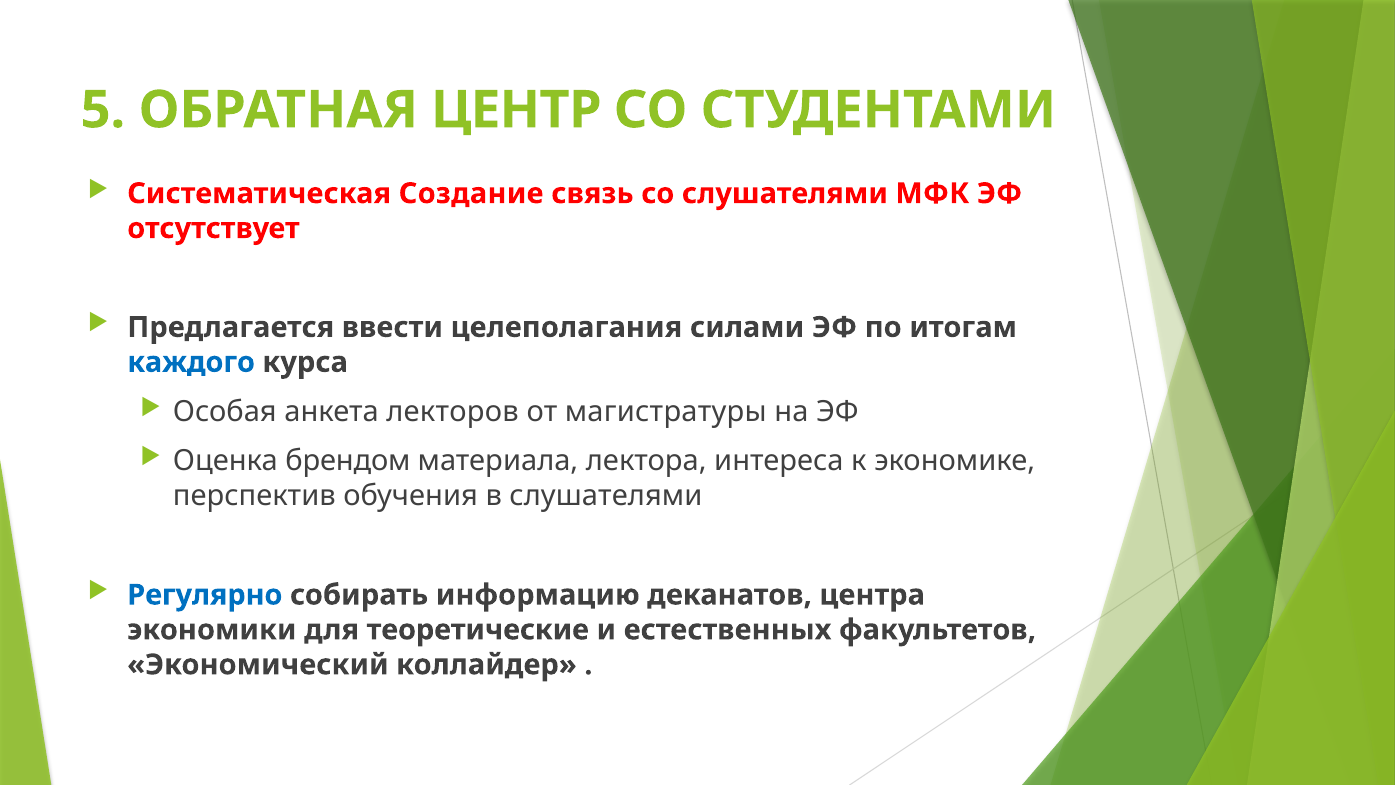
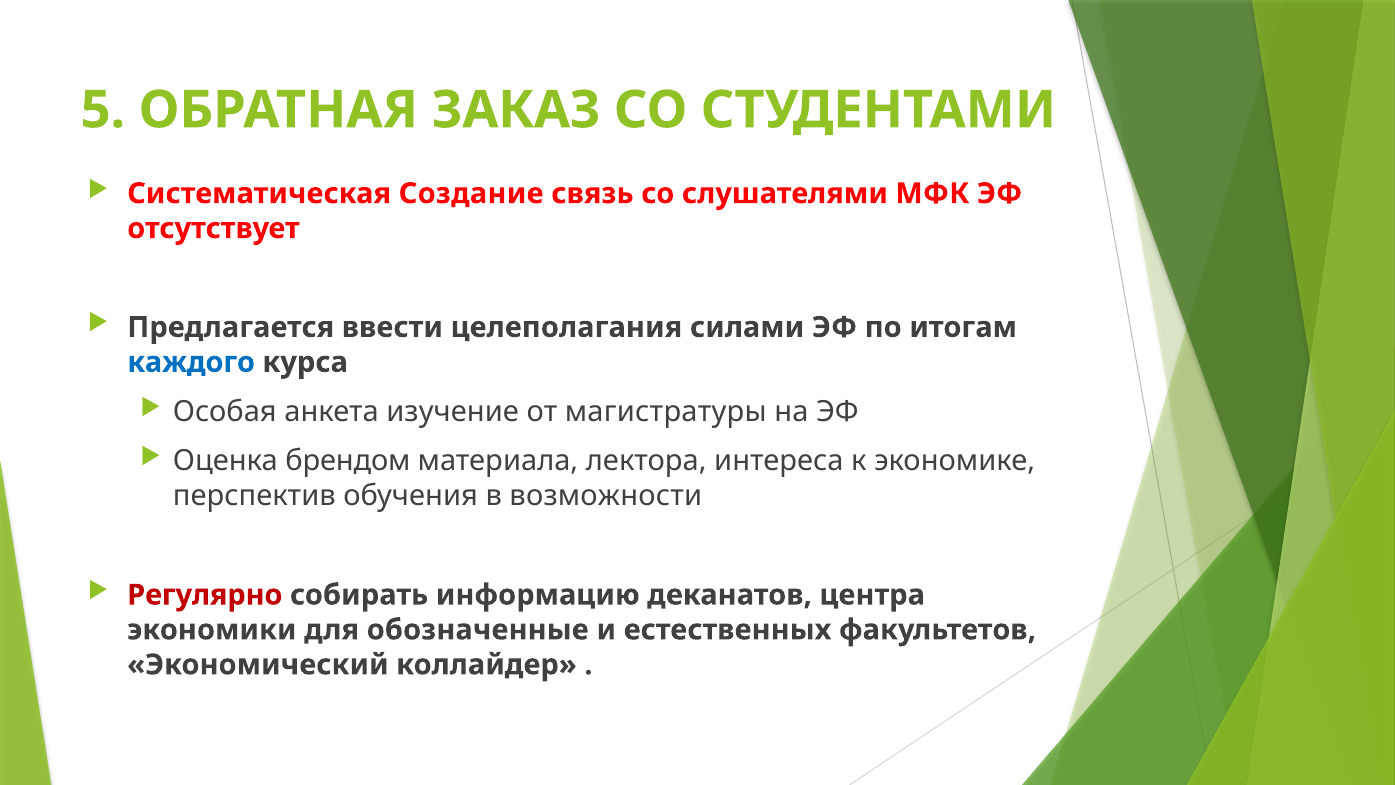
ЦЕНТР: ЦЕНТР -> ЗАКАЗ (516, 110)
лекторов: лекторов -> изучение (453, 412)
в слушателями: слушателями -> возможности (606, 496)
Регулярно colour: blue -> red (205, 595)
теоретические: теоретические -> обозначенные (478, 630)
